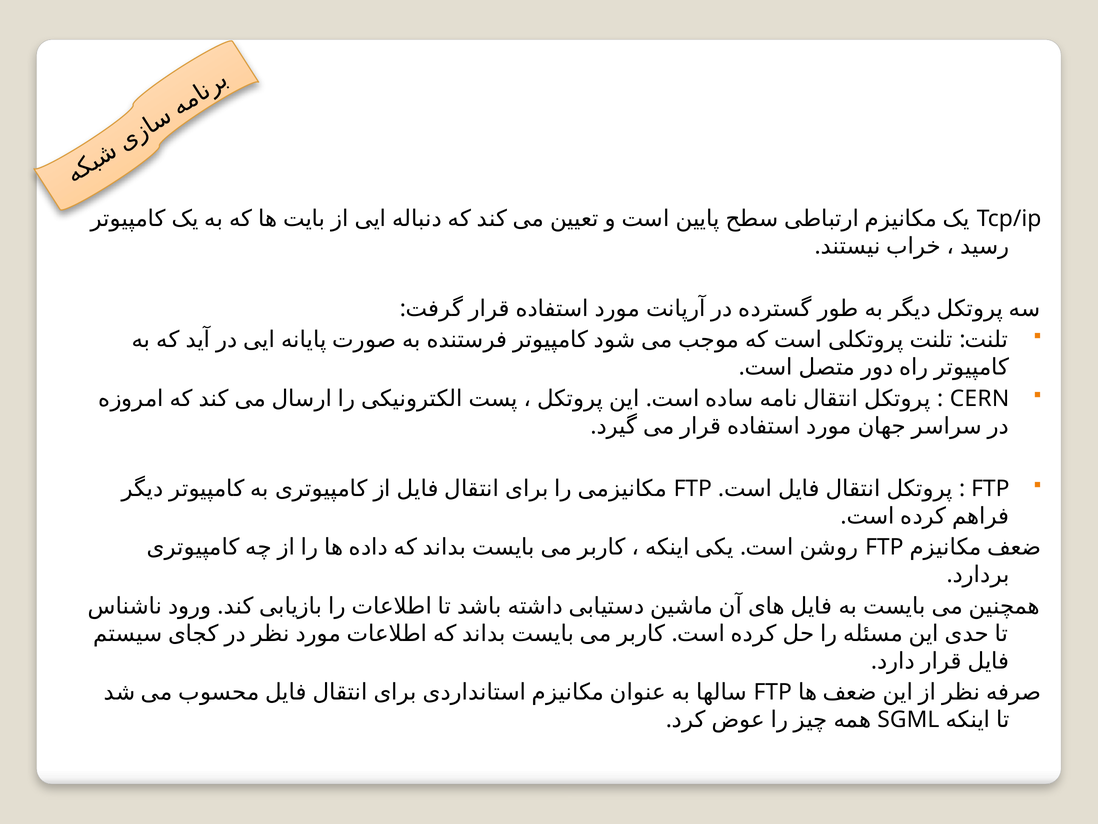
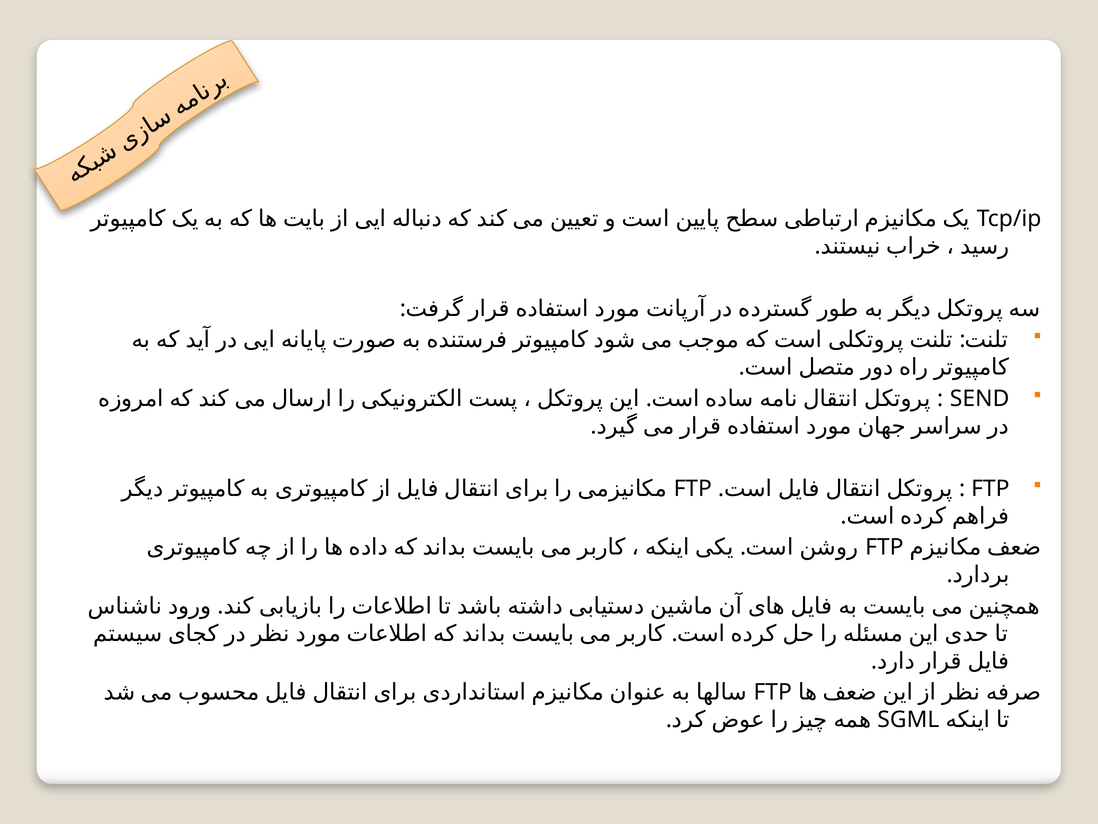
CERN: CERN -> SEND (980, 398)
